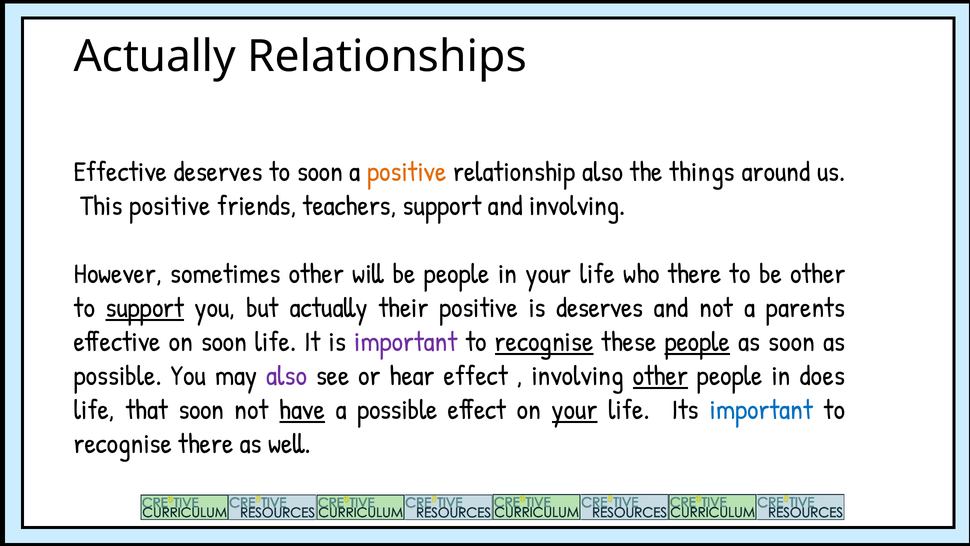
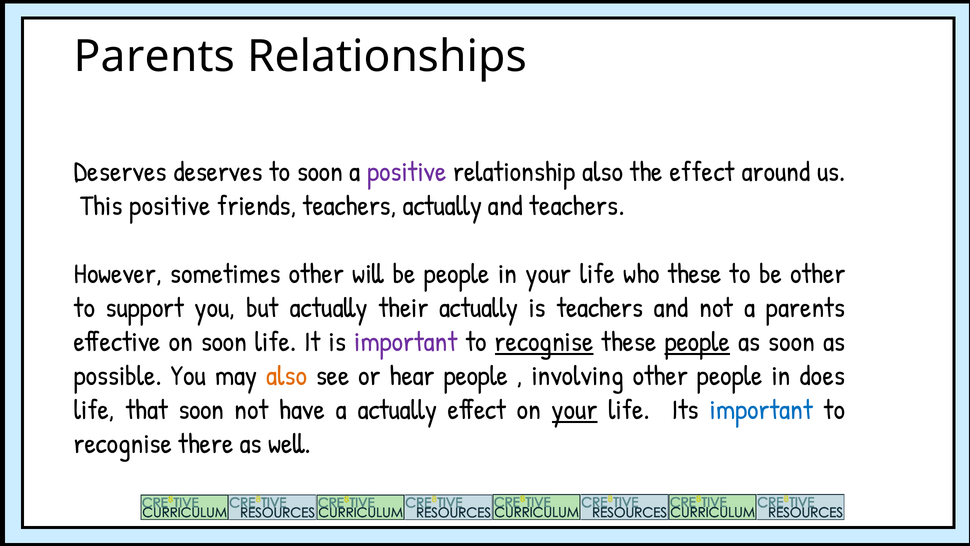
Actually: Actually -> Parents (155, 56)
Effective: Effective -> Deserves (120, 172)
positive colour: orange -> purple (407, 172)
the things: things -> effect (702, 172)
teachers support: support -> actually (442, 206)
and involving: involving -> teachers (577, 206)
who there: there -> these (695, 274)
support underline: present -> none (145, 308)
their positive: positive -> actually (479, 308)
is deserves: deserves -> teachers (600, 308)
also colour: purple -> orange (287, 375)
hear effect: effect -> people (476, 375)
other underline: present -> none (660, 375)
have underline: present -> none (302, 409)
a possible: possible -> actually (397, 409)
